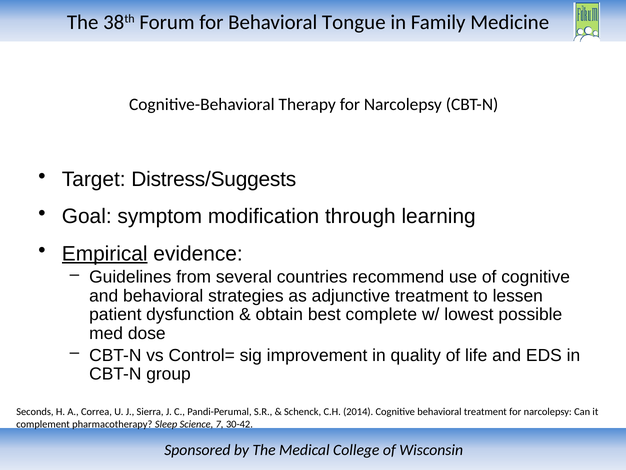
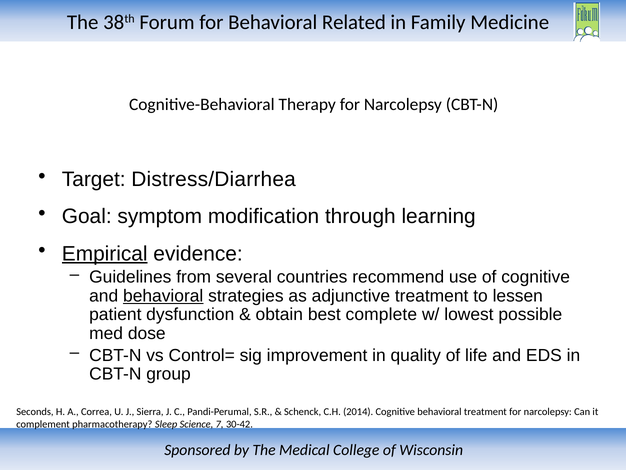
Tongue: Tongue -> Related (354, 22)
Distress/Suggests: Distress/Suggests -> Distress/Diarrhea (214, 179)
behavioral underline: none -> present (163, 296)
